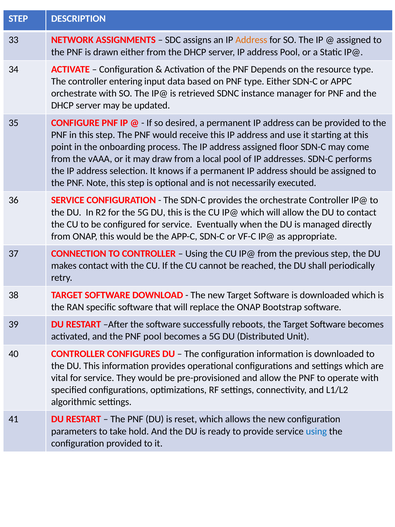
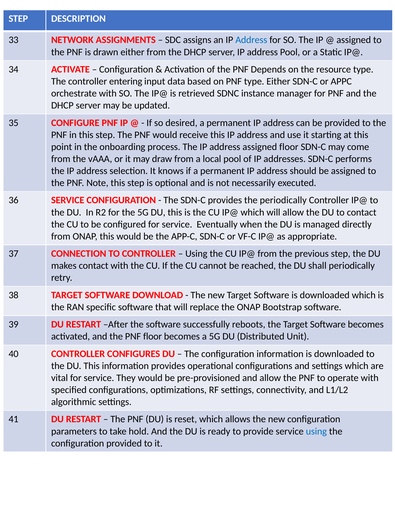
Address colour: orange -> blue (251, 40)
the orchestrate: orchestrate -> periodically (283, 200)
PNF pool: pool -> floor (153, 336)
